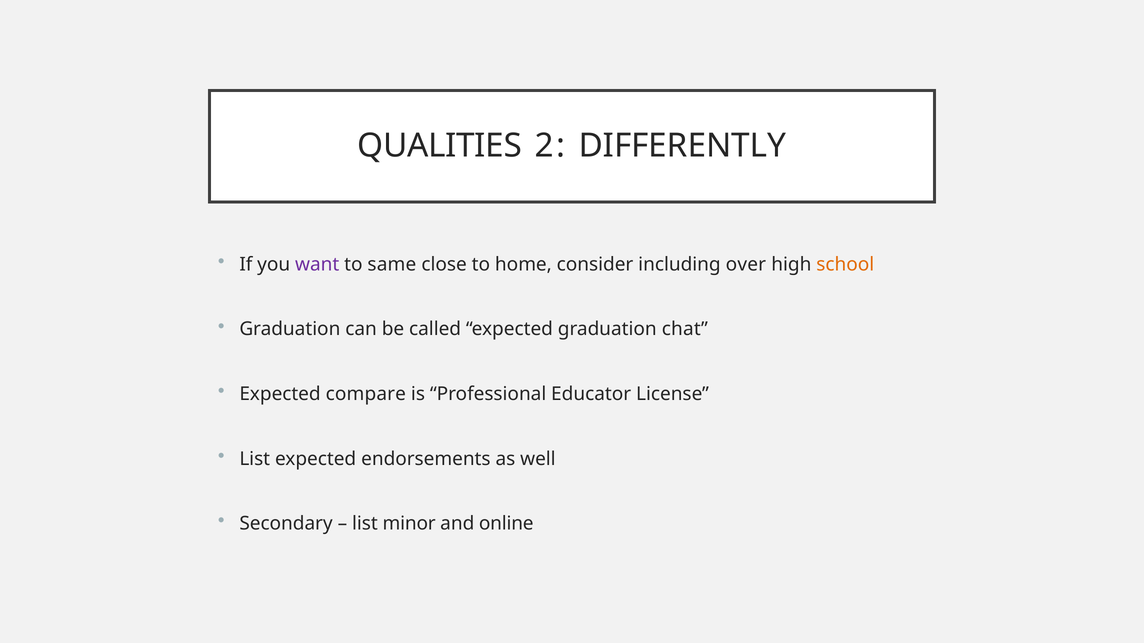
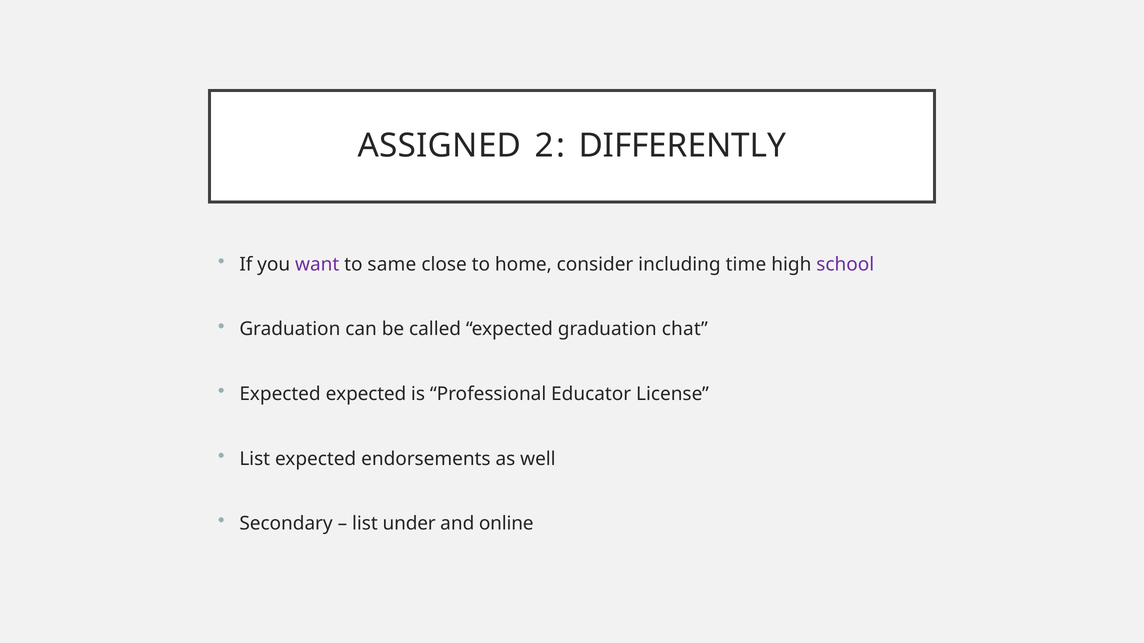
QUALITIES: QUALITIES -> ASSIGNED (439, 146)
over: over -> time (746, 265)
school colour: orange -> purple (845, 265)
Expected compare: compare -> expected (366, 394)
minor: minor -> under (409, 524)
